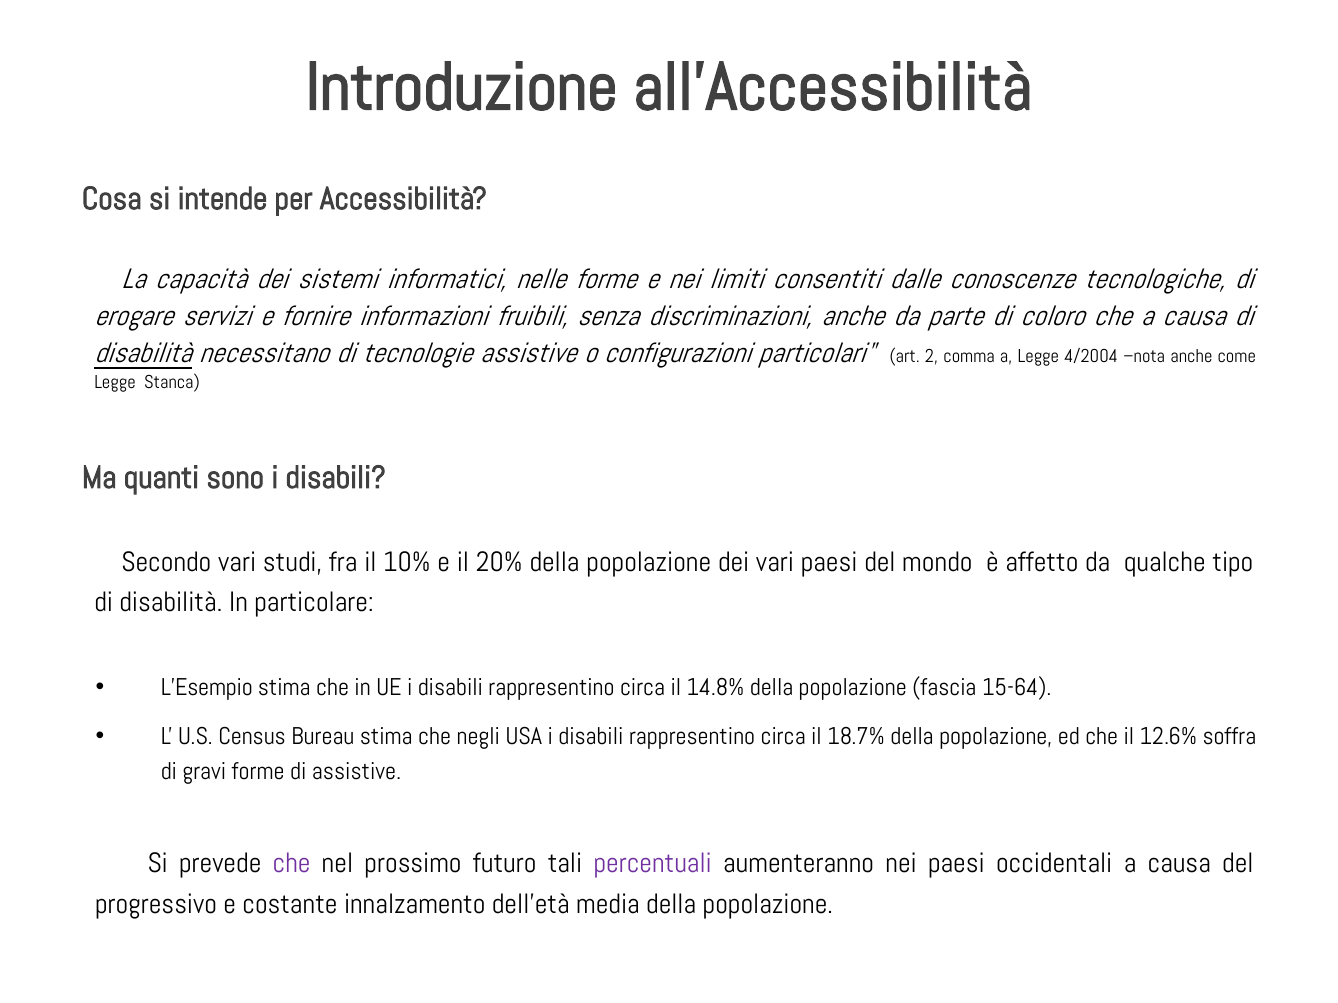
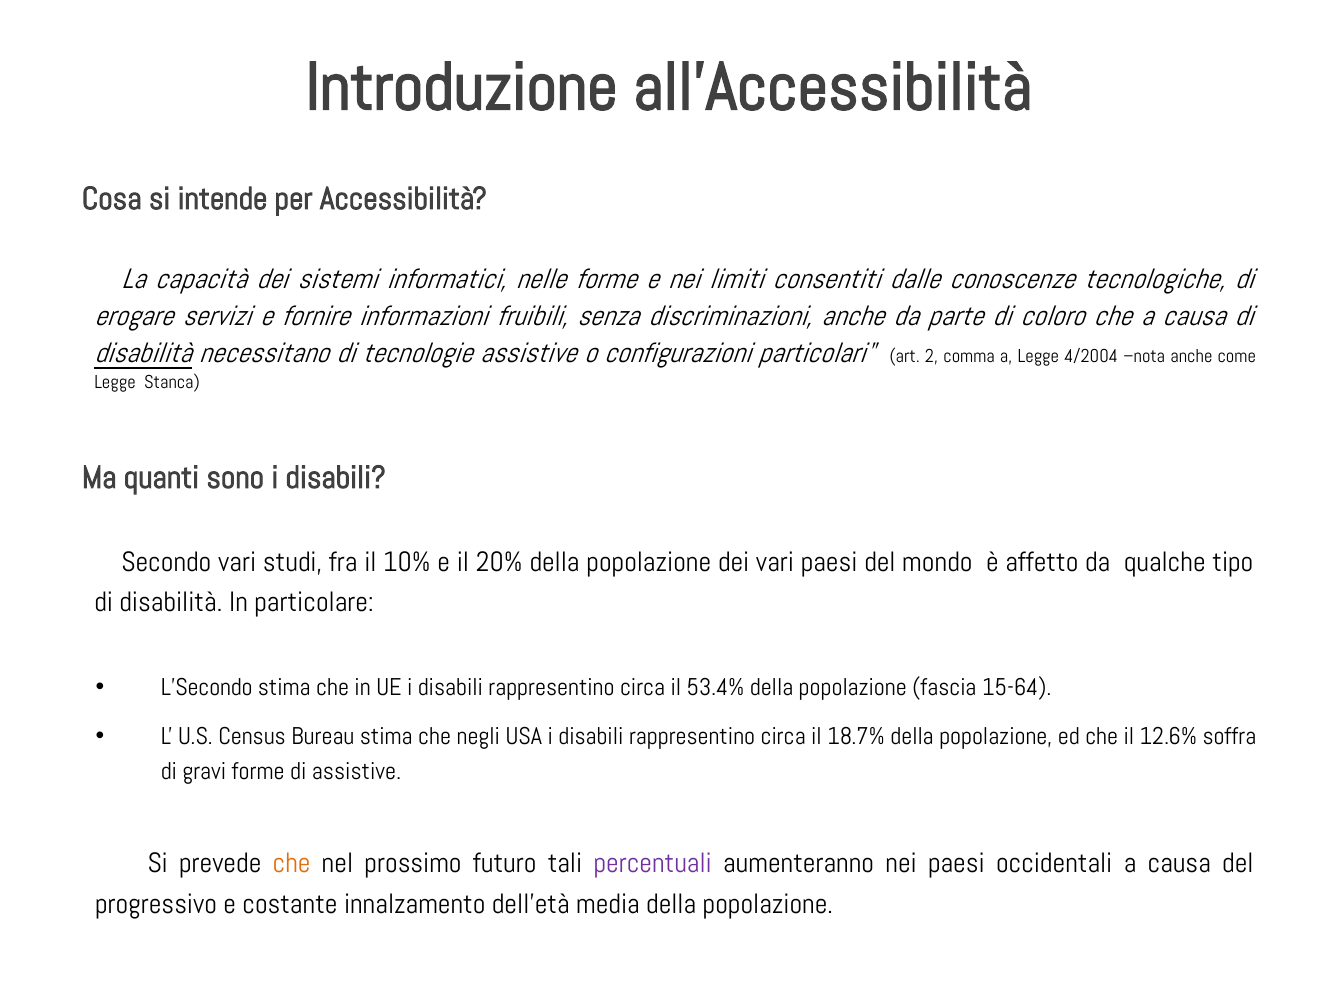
L'Esempio: L'Esempio -> L'Secondo (207, 688)
14.8%: 14.8% -> 53.4% (716, 688)
che colour: purple -> orange (292, 864)
